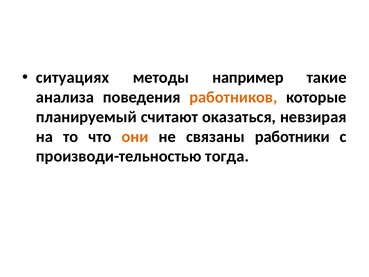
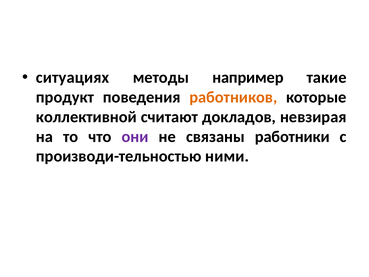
анализа: анализа -> продукт (65, 97)
планируемый: планируемый -> коллективной (86, 117)
оказаться: оказаться -> докладов (239, 117)
они colour: orange -> purple (135, 136)
тогда: тогда -> ними (227, 156)
